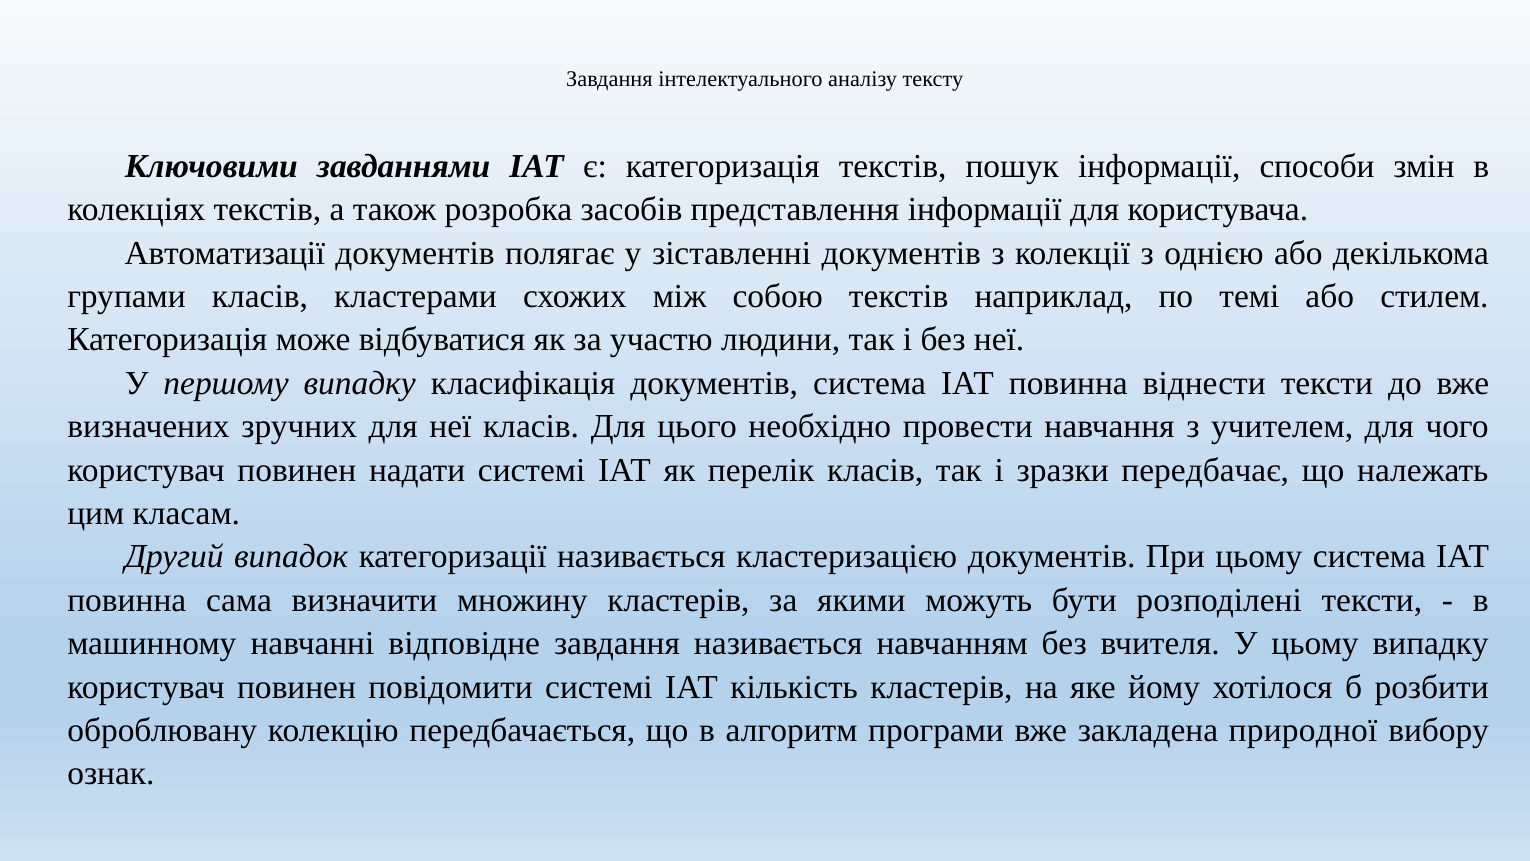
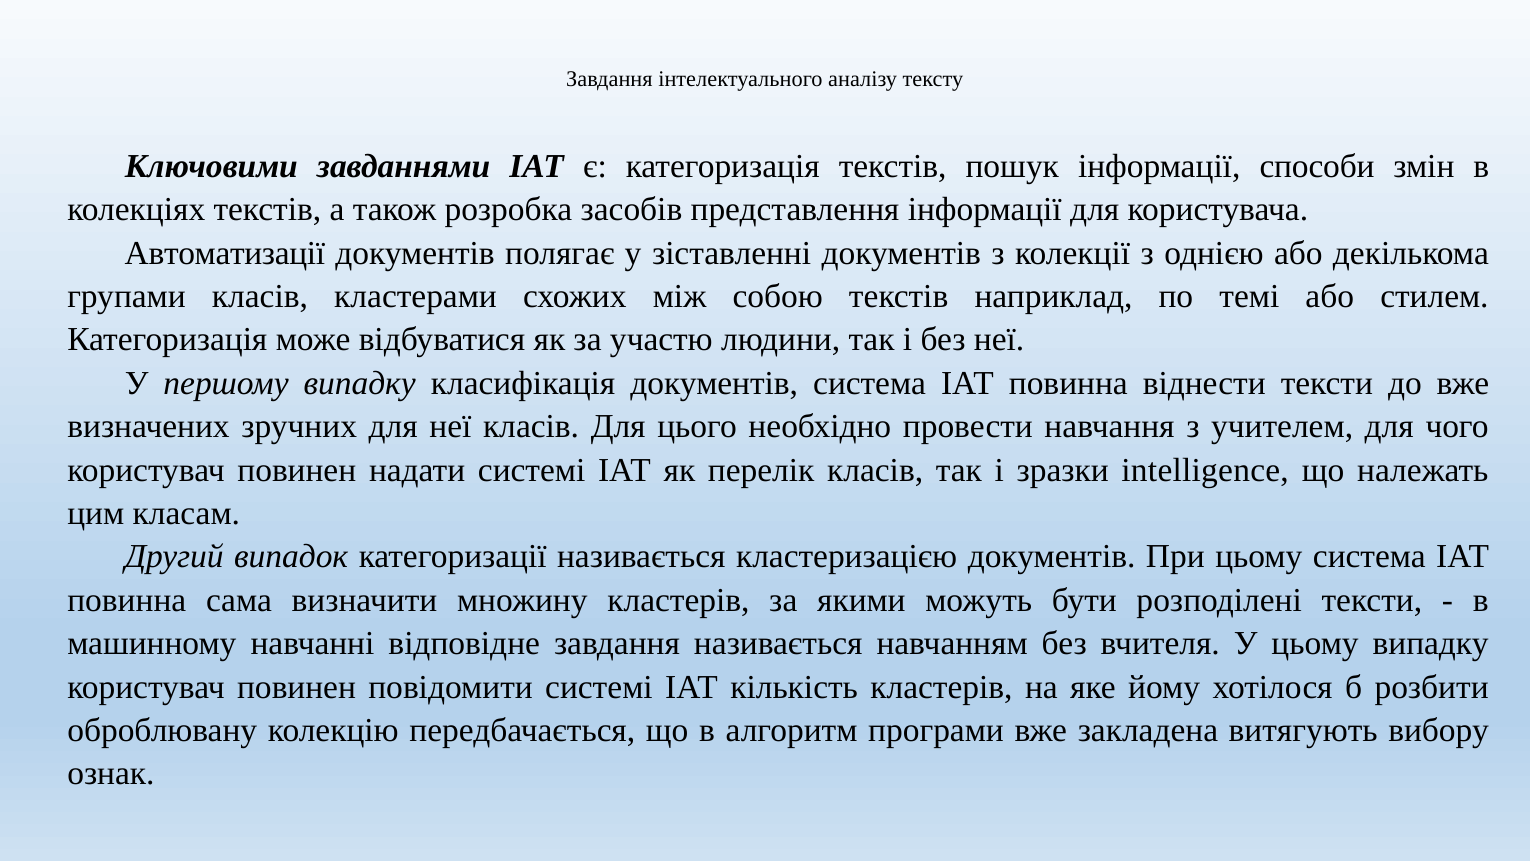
передбачає: передбачає -> intelligence (1205, 470)
природної: природної -> витягують (1303, 730)
